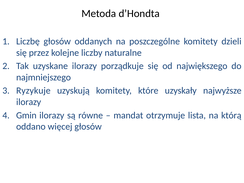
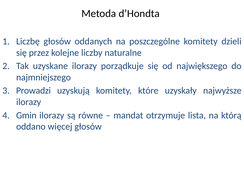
Ryzykuje: Ryzykuje -> Prowadzi (33, 91)
